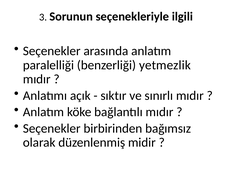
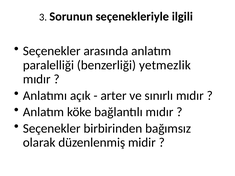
sıktır: sıktır -> arter (114, 96)
